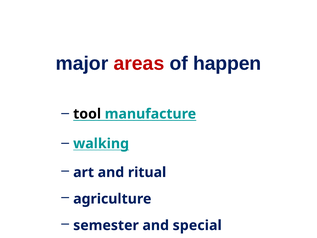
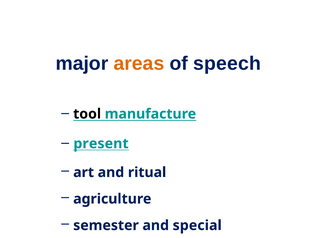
areas colour: red -> orange (139, 63)
happen: happen -> speech (227, 63)
walking: walking -> present (101, 143)
